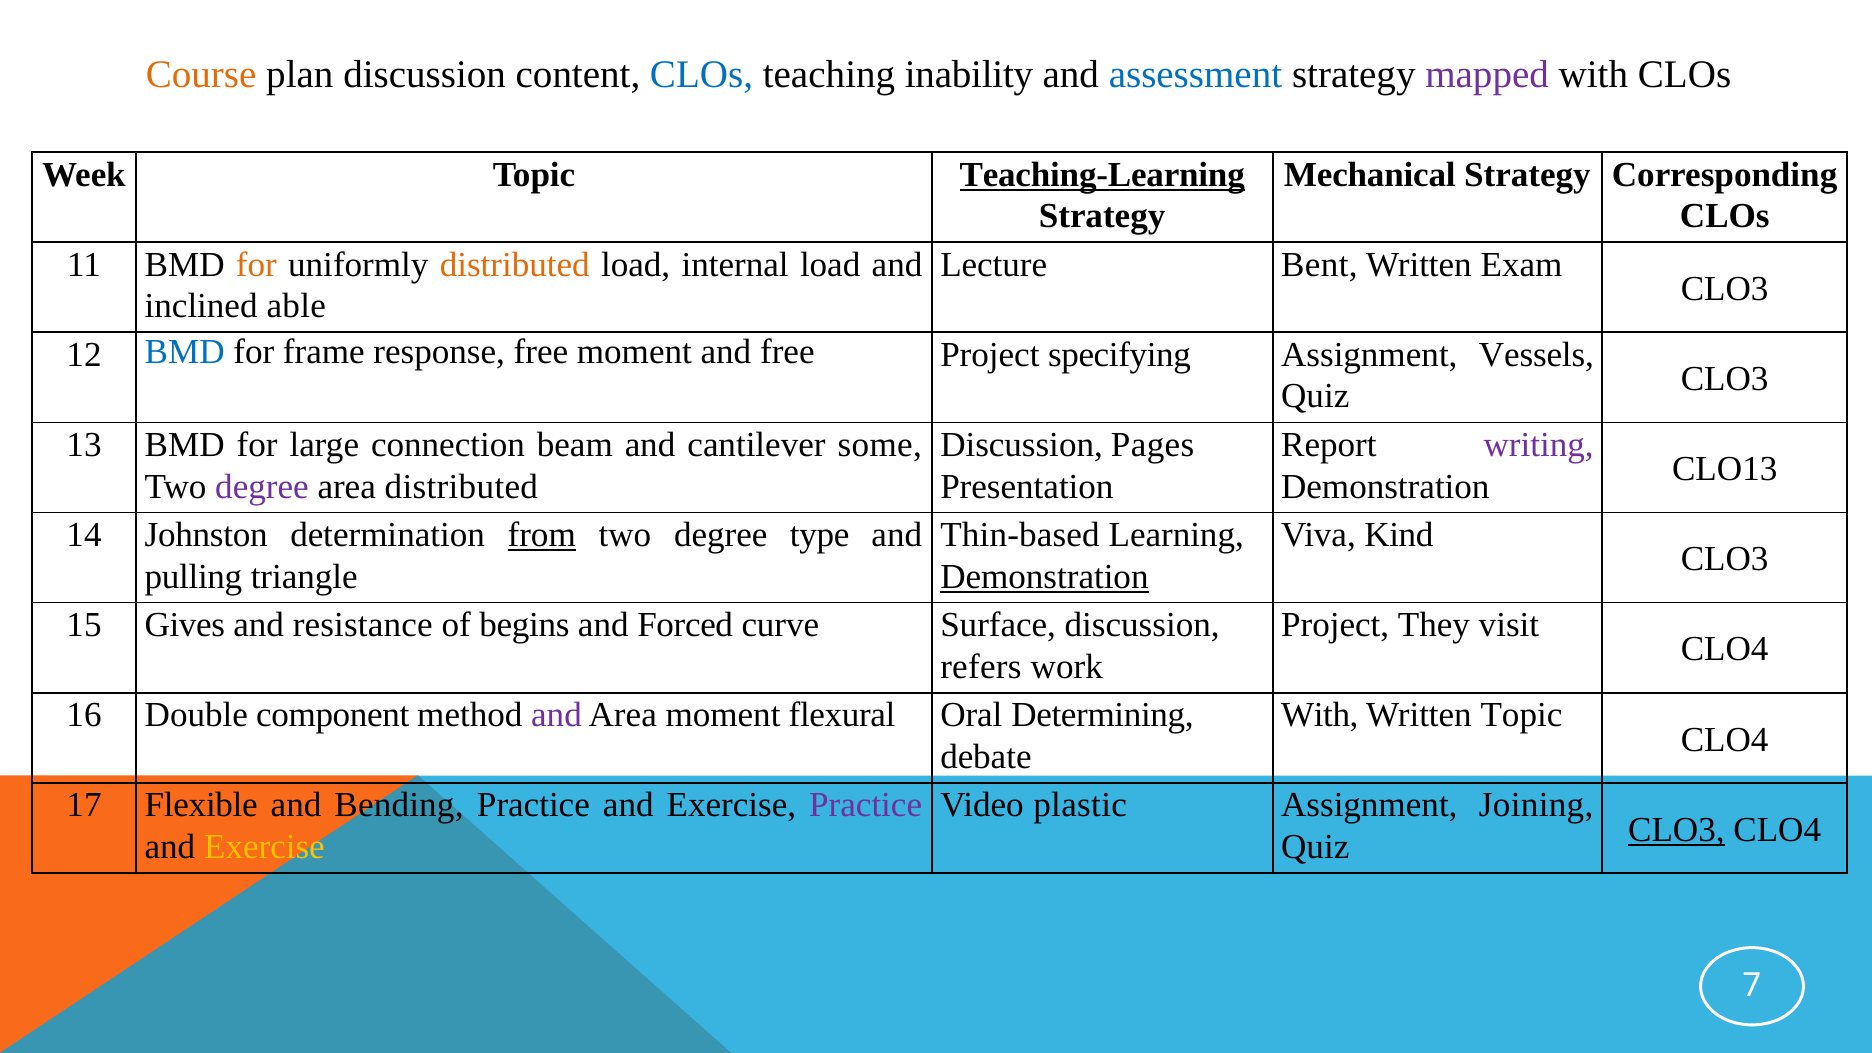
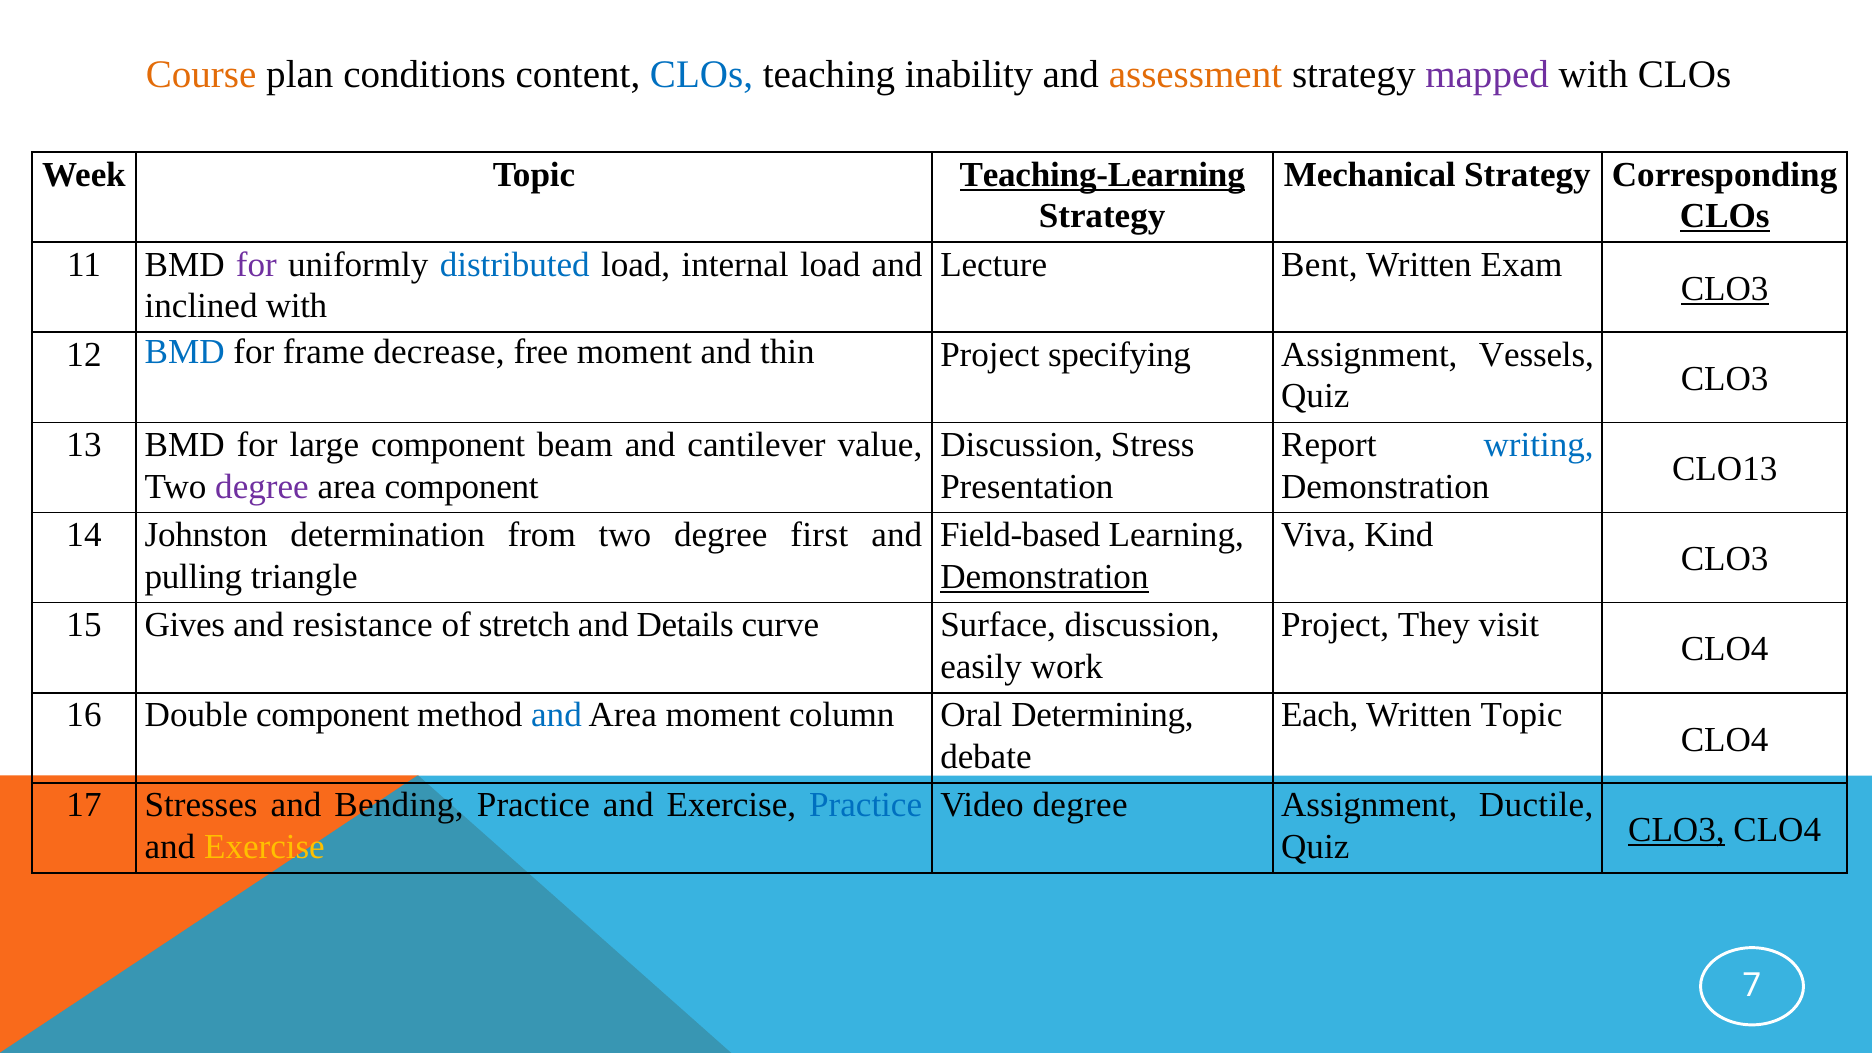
plan discussion: discussion -> conditions (425, 75)
assessment colour: blue -> orange (1195, 75)
CLOs underline: none -> present (1725, 216)
for colour: orange -> purple (256, 265)
distributed colour: orange -> blue (515, 265)
CLO3 underline: none -> present (1725, 289)
inclined able: able -> with (297, 306)
response: response -> decrease (439, 352)
and free: free -> thin (787, 352)
large connection: connection -> component (448, 445)
some: some -> value (880, 445)
Pages: Pages -> Stress (1153, 445)
writing colour: purple -> blue (1539, 445)
area distributed: distributed -> component (462, 487)
from underline: present -> none (542, 535)
type: type -> first (819, 535)
Thin-based: Thin-based -> Field-based (1020, 535)
begins: begins -> stretch (524, 625)
Forced: Forced -> Details (685, 625)
refers: refers -> easily (981, 667)
and colour: purple -> blue (556, 715)
flexural: flexural -> column (842, 715)
With: With -> Each (1320, 715)
Flexible: Flexible -> Stresses (201, 805)
Practice colour: purple -> blue (866, 805)
Video plastic: plastic -> degree (1080, 805)
Joining: Joining -> Ductile (1536, 805)
